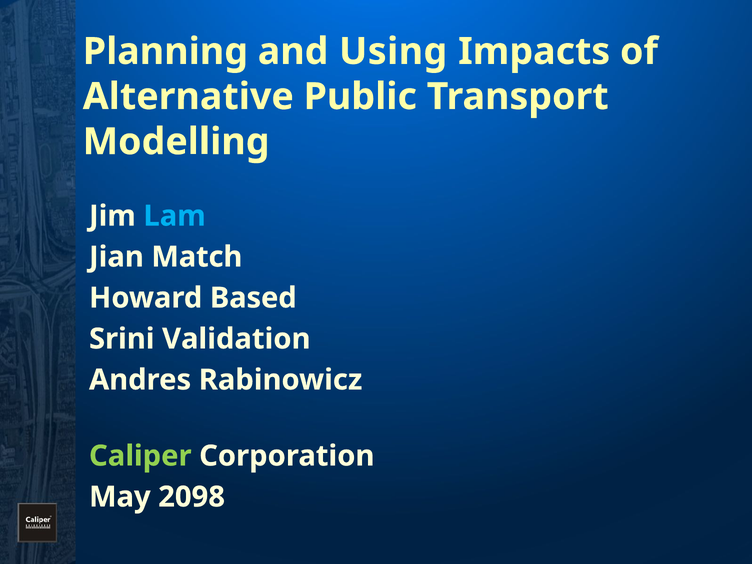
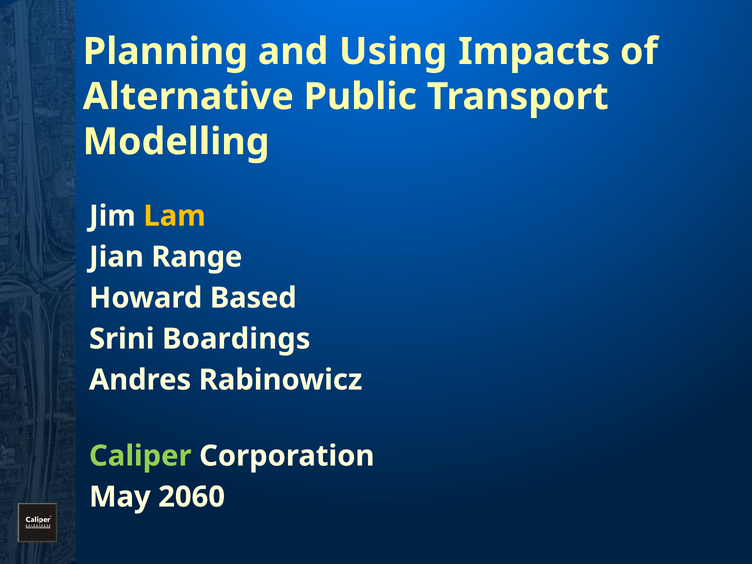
Lam colour: light blue -> yellow (175, 216)
Match: Match -> Range (197, 257)
Validation: Validation -> Boardings (236, 339)
2098: 2098 -> 2060 (192, 497)
